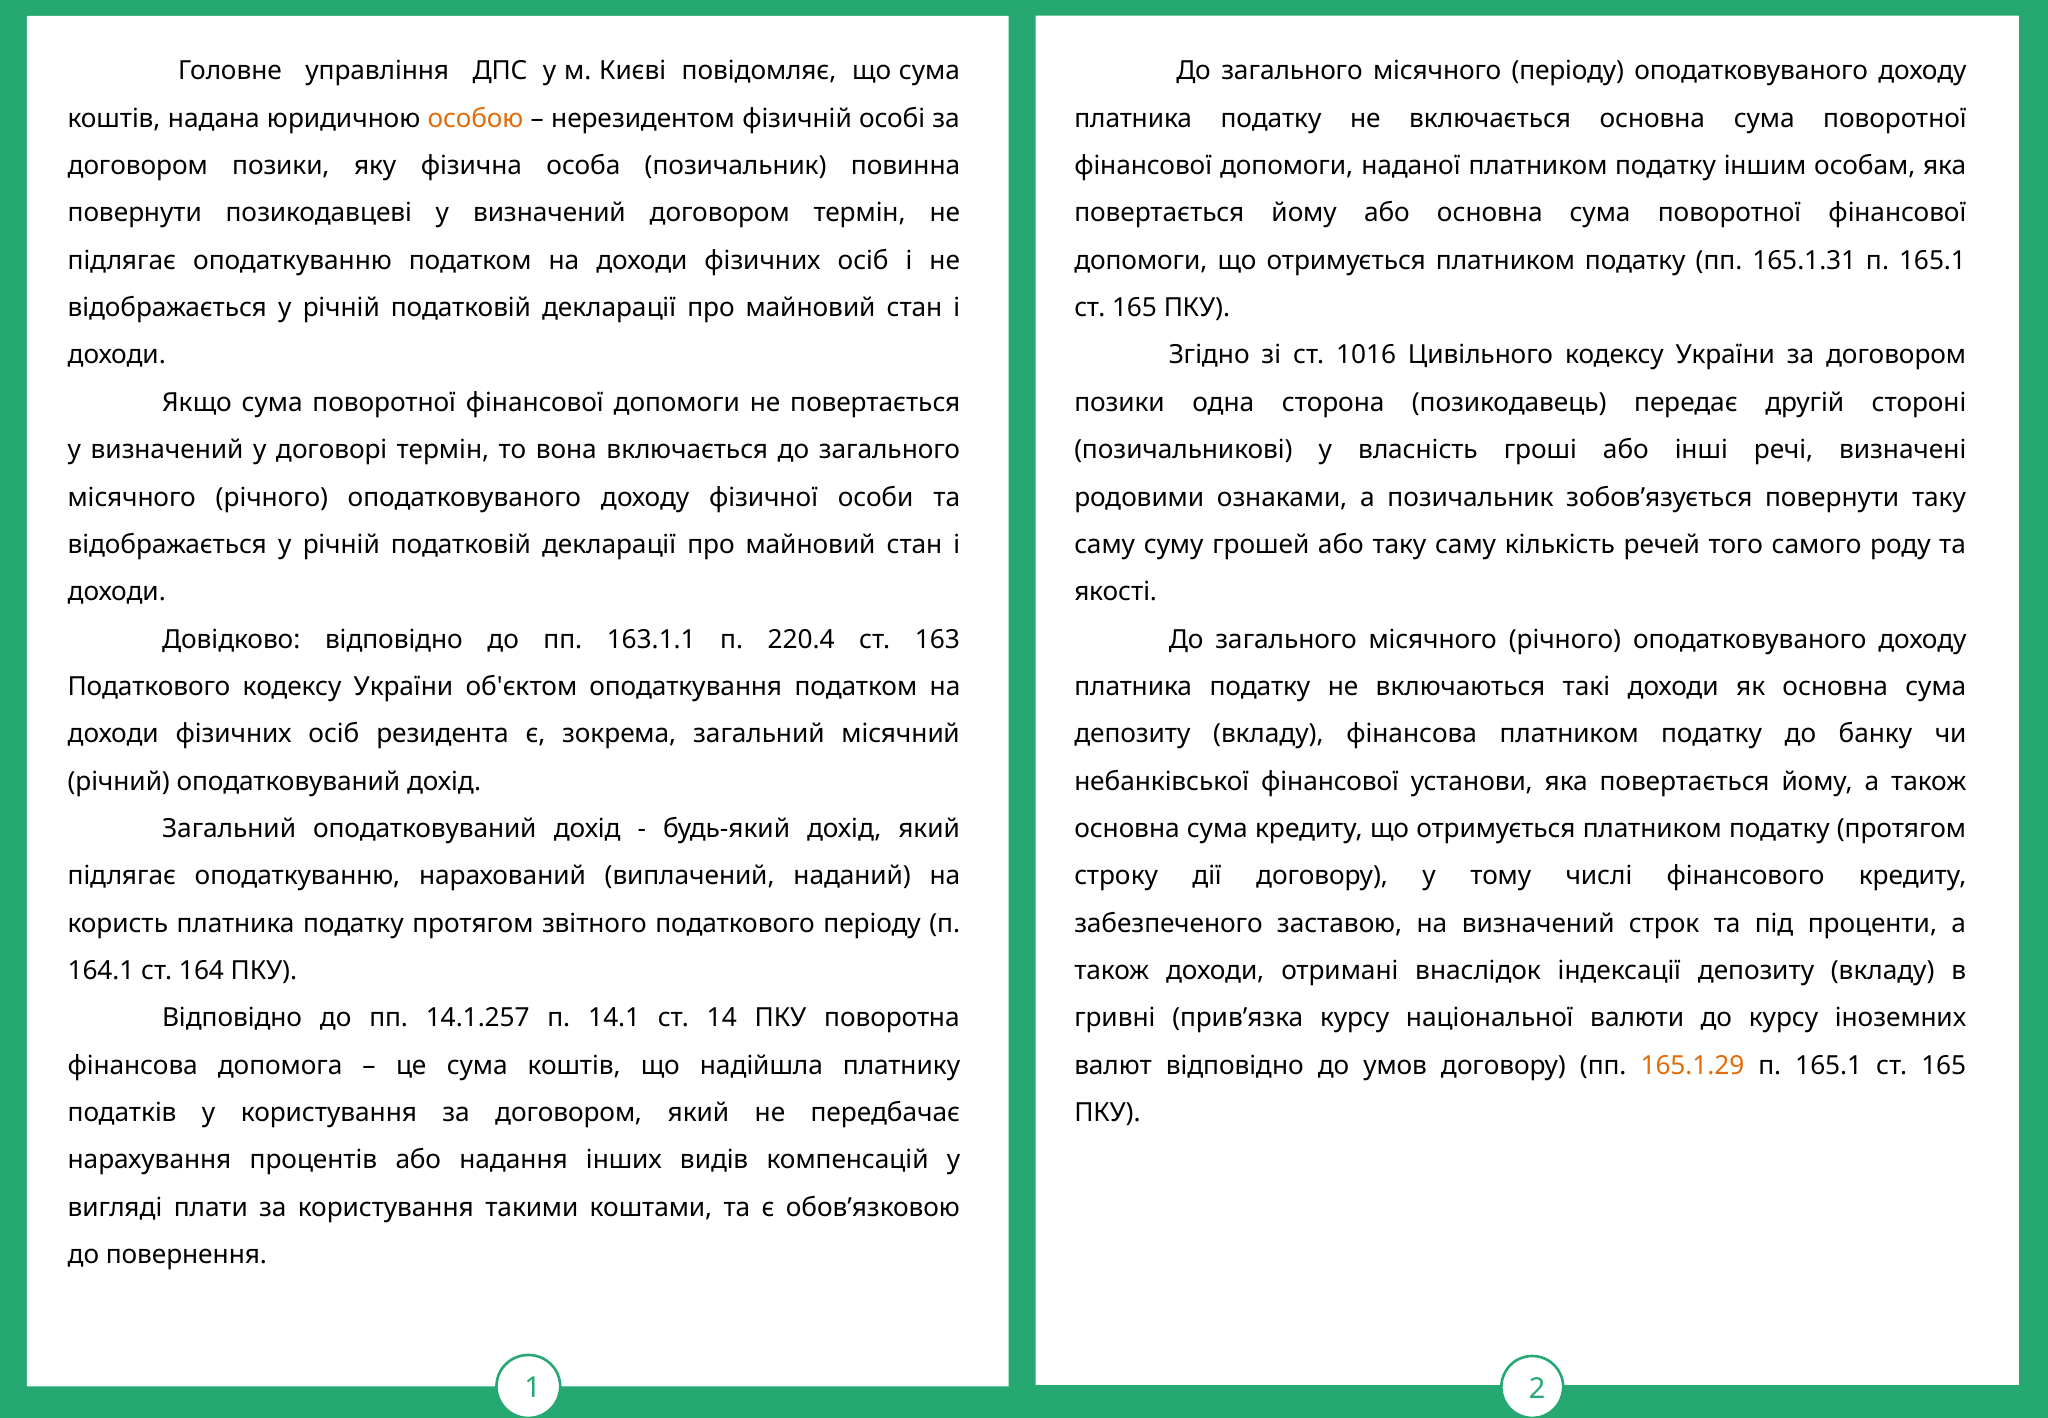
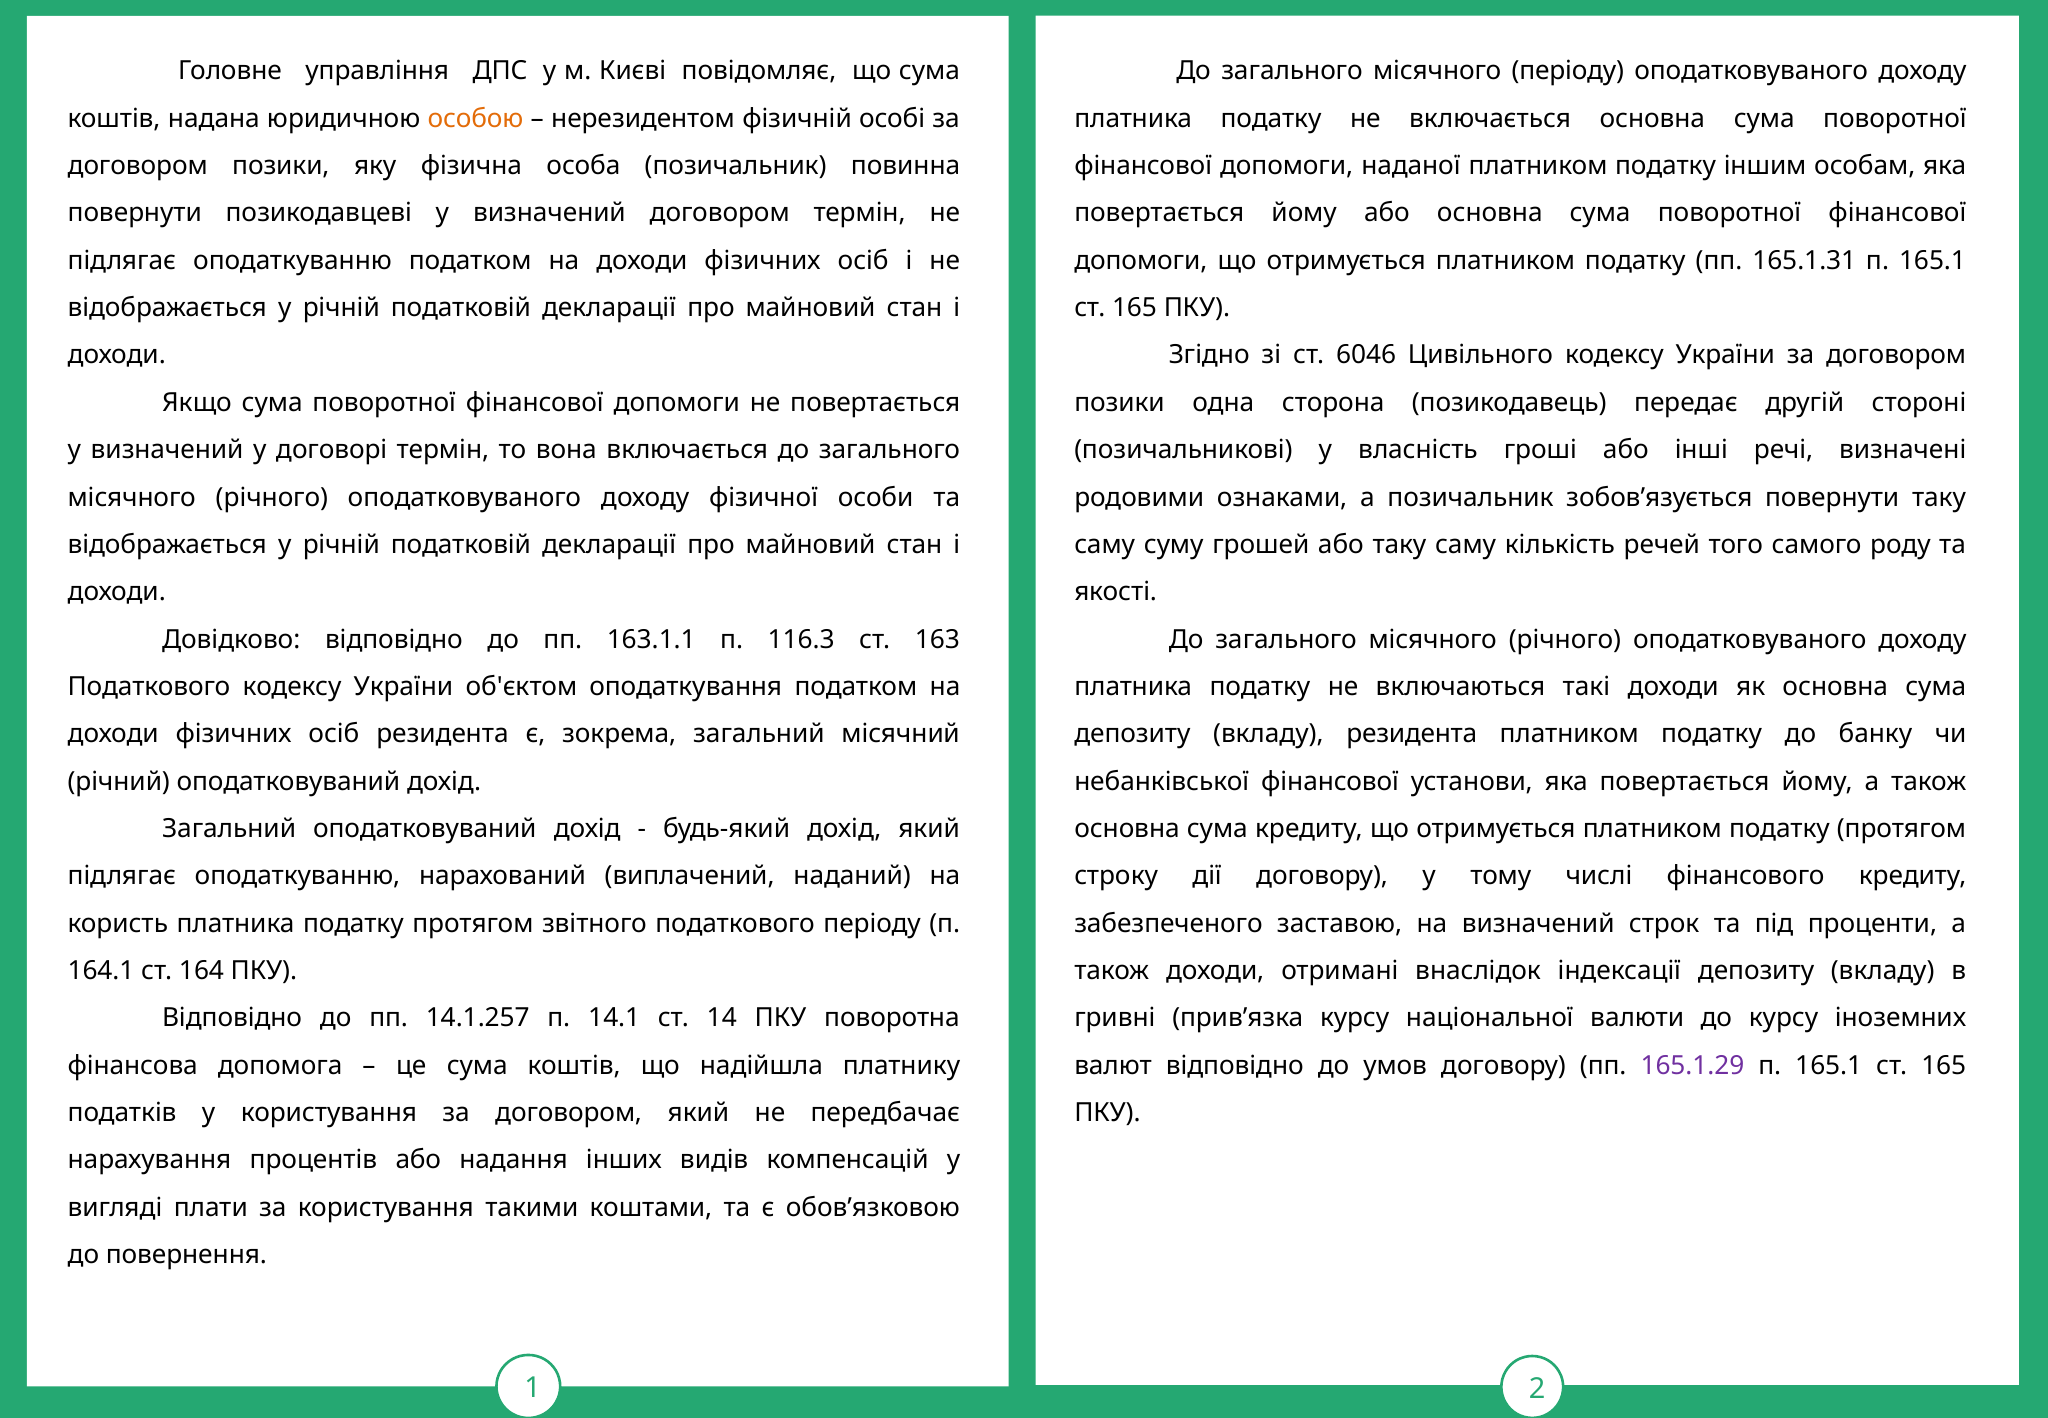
1016: 1016 -> 6046 (1366, 355)
220.4: 220.4 -> 116.3 (801, 639)
вкладу фінансова: фінансова -> резидента (1412, 734)
165.1.29 colour: orange -> purple (1692, 1065)
